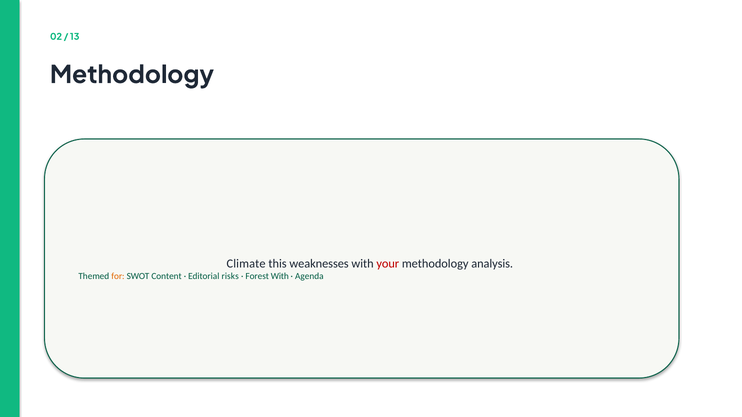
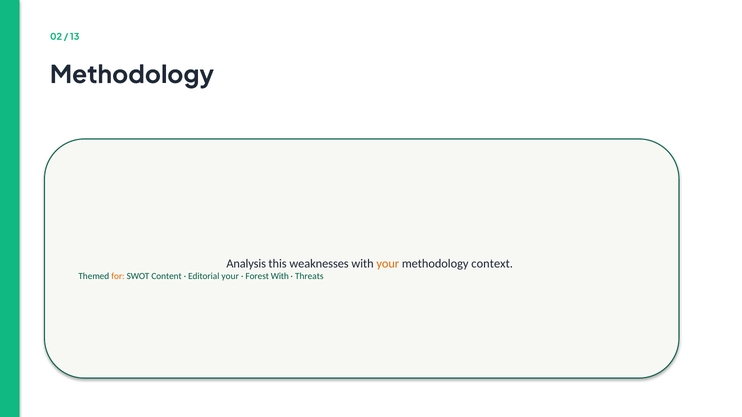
Climate: Climate -> Analysis (246, 264)
your colour: red -> orange (388, 264)
analysis: analysis -> context (492, 264)
Editorial risks: risks -> your (230, 277)
Agenda: Agenda -> Threats (309, 277)
